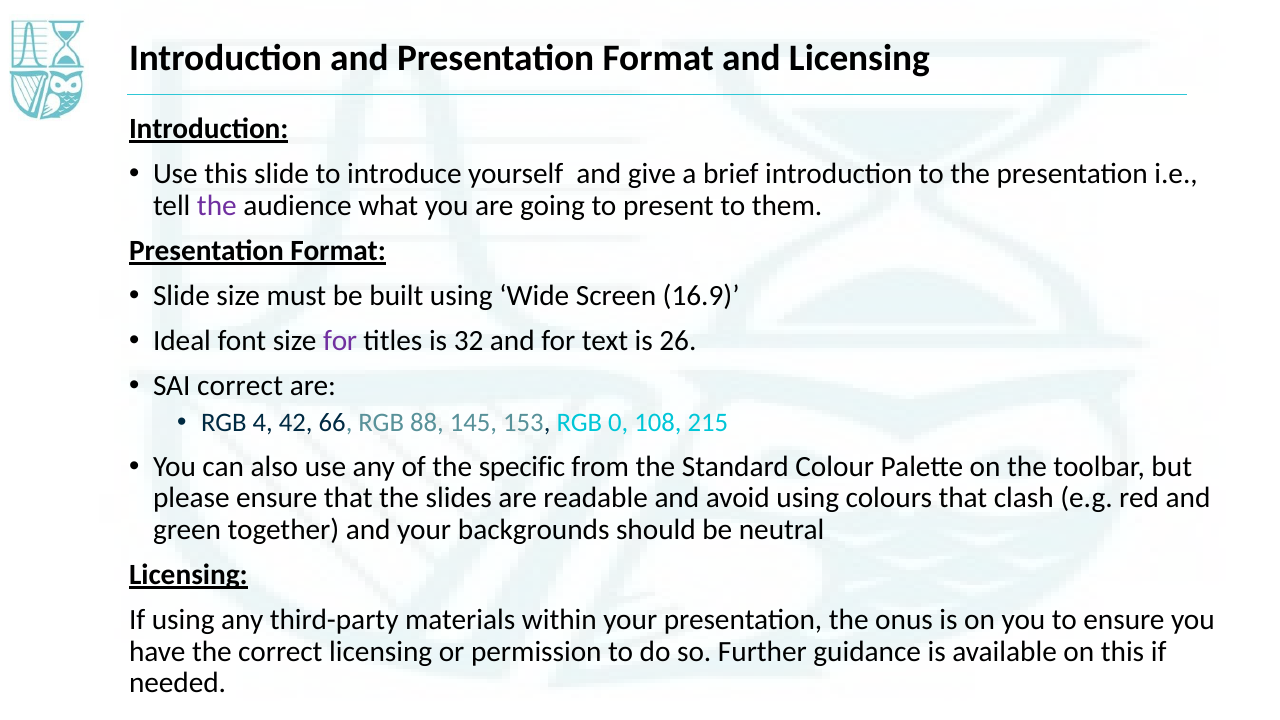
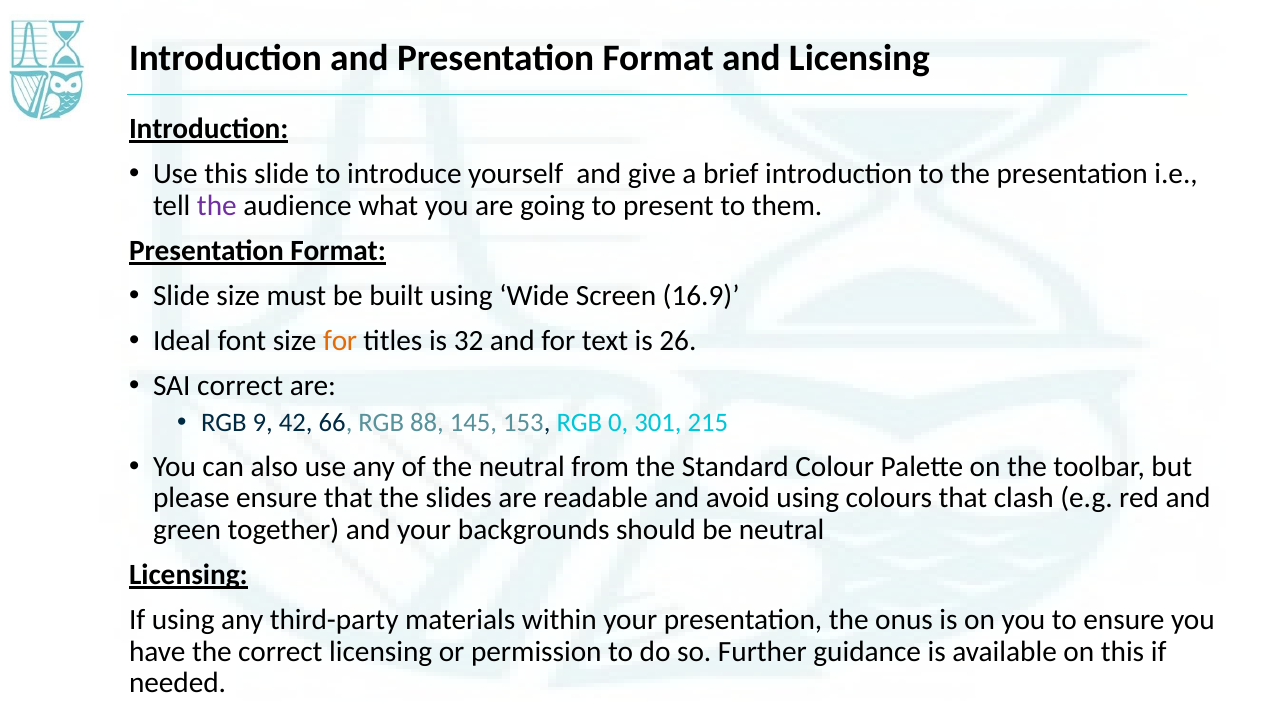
for colour: purple -> orange (340, 341)
4: 4 -> 9 (263, 423)
108: 108 -> 301 (658, 423)
the specific: specific -> neutral (522, 466)
